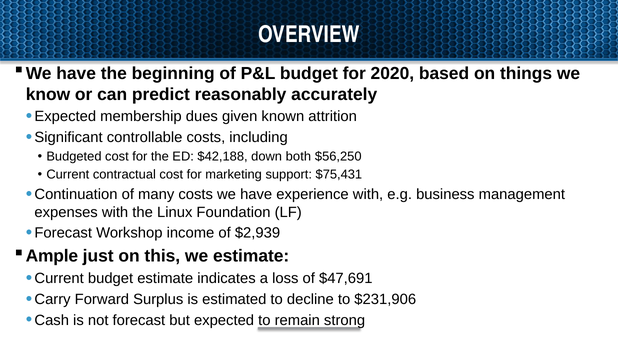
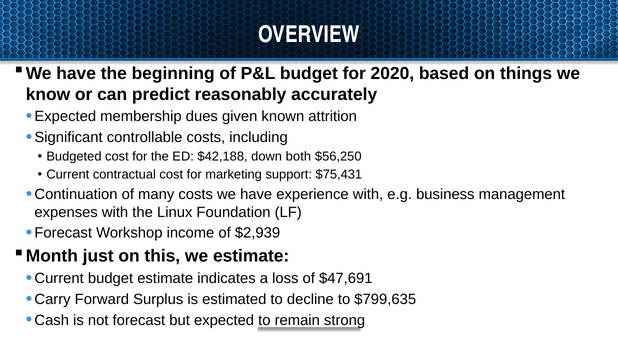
Ample: Ample -> Month (52, 256)
$231,906: $231,906 -> $799,635 (385, 299)
